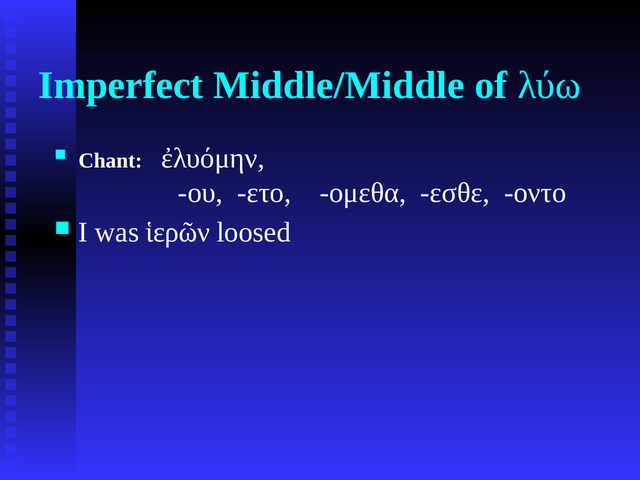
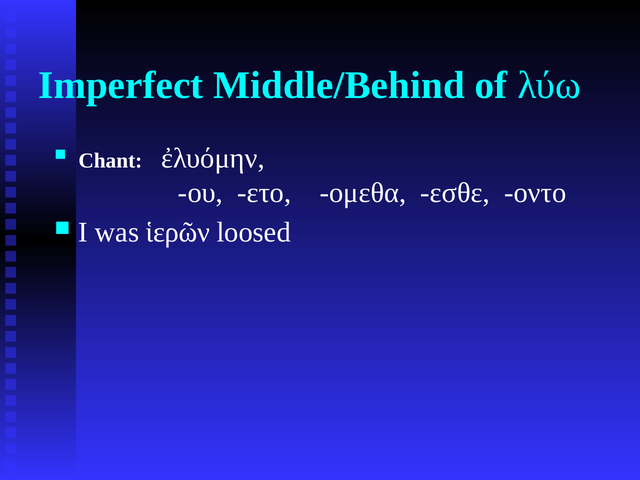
Middle/Middle: Middle/Middle -> Middle/Behind (339, 85)
